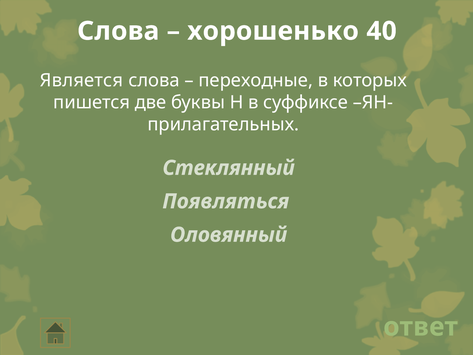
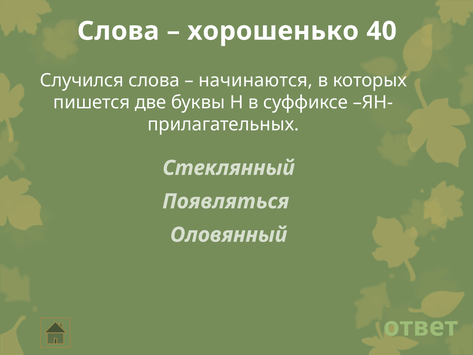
Является: Является -> Случился (82, 80)
переходные: переходные -> начинаются (256, 80)
